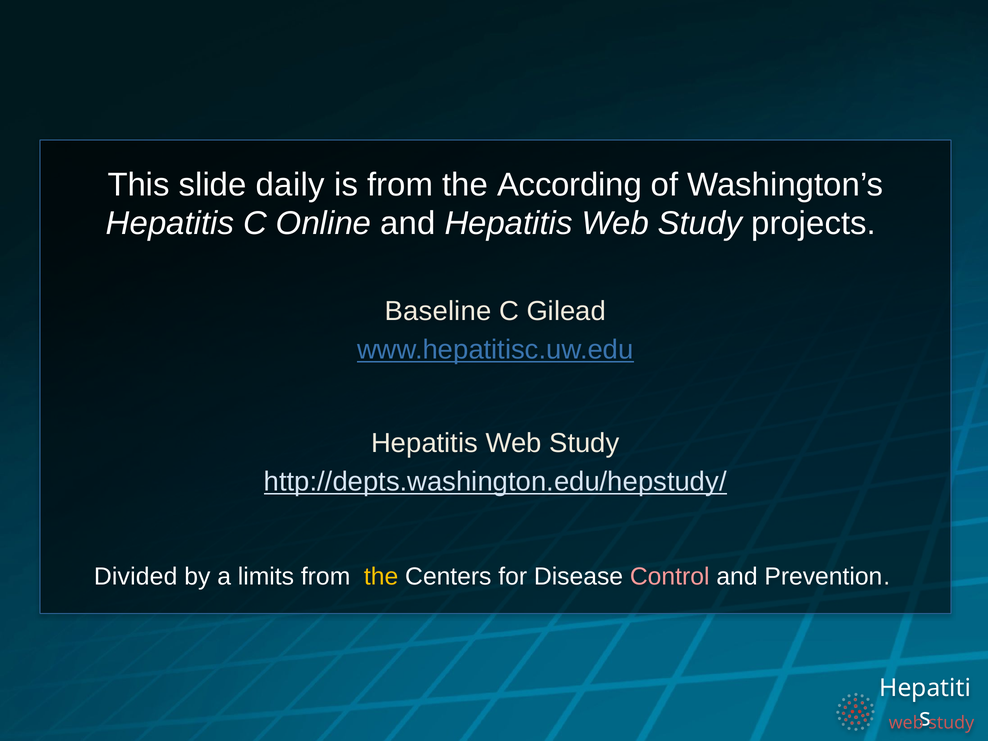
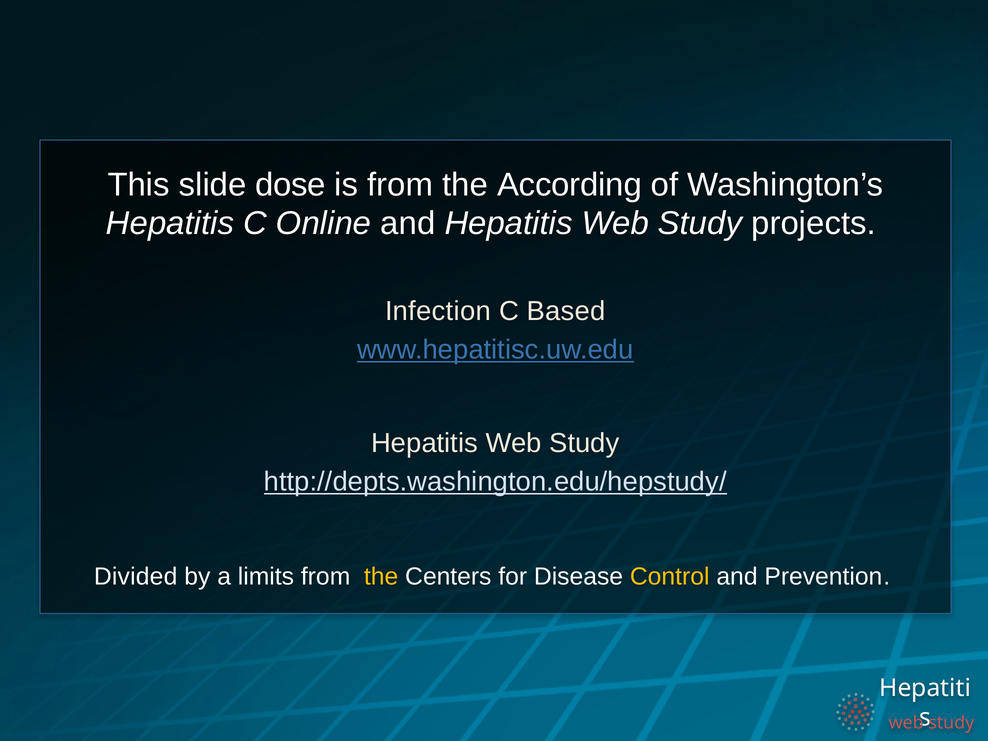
daily: daily -> dose (291, 185)
Baseline: Baseline -> Infection (438, 311)
Gilead: Gilead -> Based (566, 311)
Control colour: pink -> yellow (670, 576)
